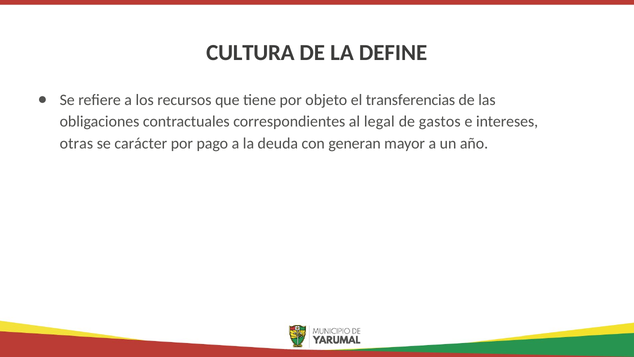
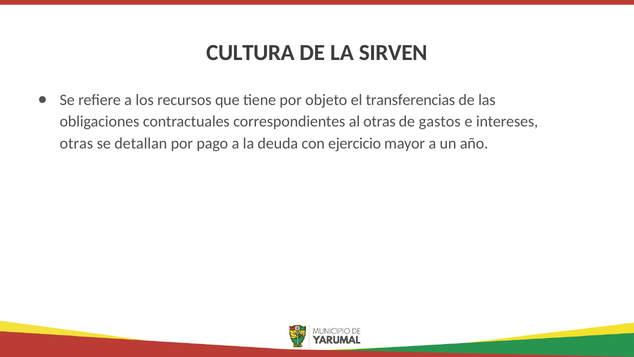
DEFINE: DEFINE -> SIRVEN (393, 53)
al legal: legal -> otras (380, 122)
carácter: carácter -> detallan (141, 143)
generan: generan -> ejercicio (355, 143)
